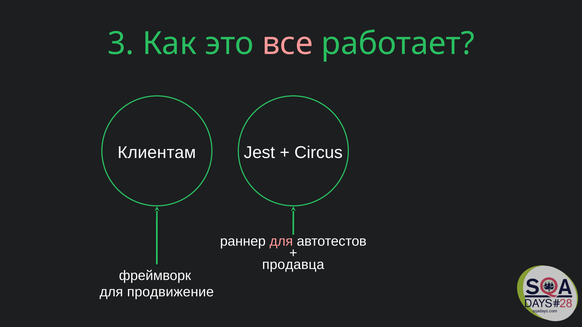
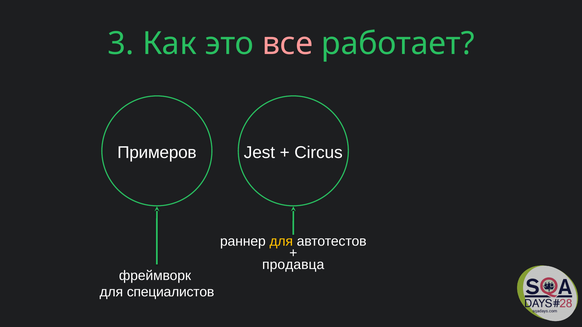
Клиентам: Клиентам -> Примеров (157, 153)
для colour: pink -> yellow (281, 242)
продвижение: продвижение -> специалистов (171, 292)
